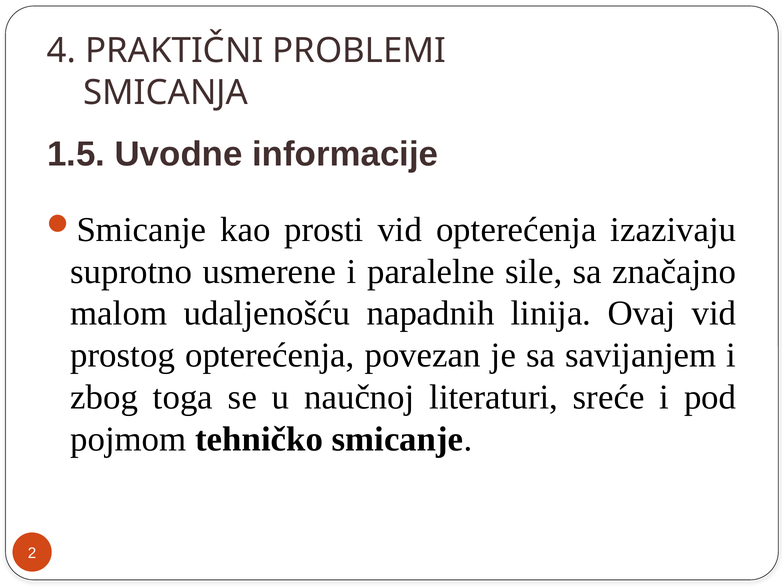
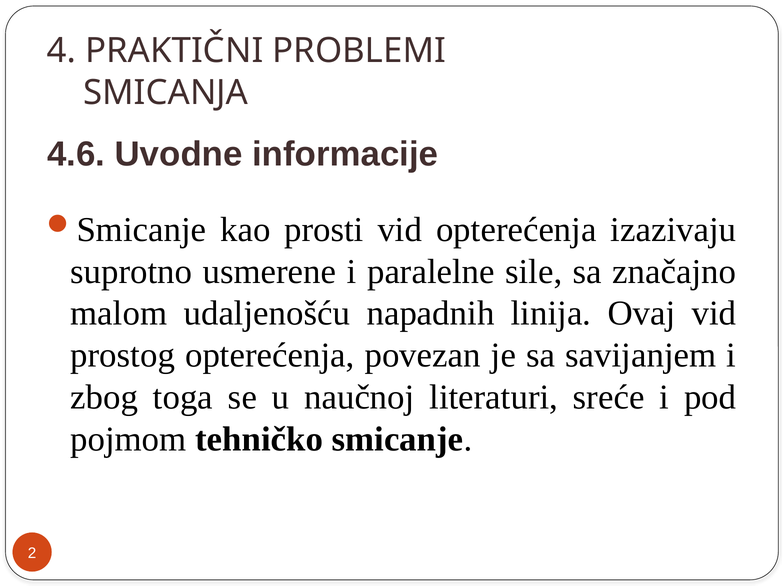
1.5: 1.5 -> 4.6 (76, 154)
